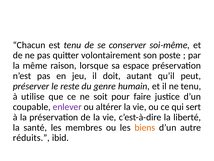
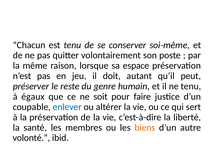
utilise: utilise -> égaux (33, 96)
enlever colour: purple -> blue (67, 107)
réduits: réduits -> volonté (31, 137)
